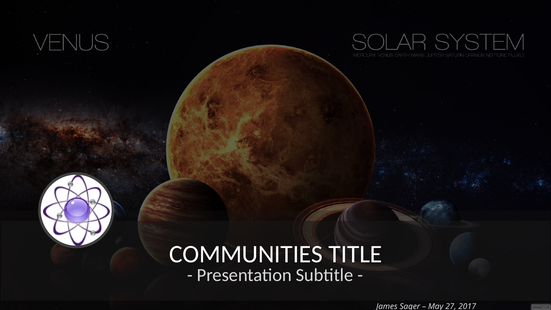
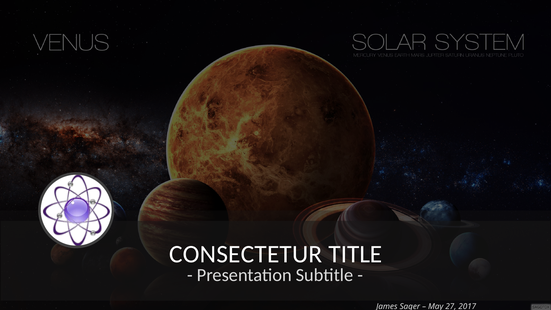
COMMUNITIES: COMMUNITIES -> CONSECTETUR (246, 254)
